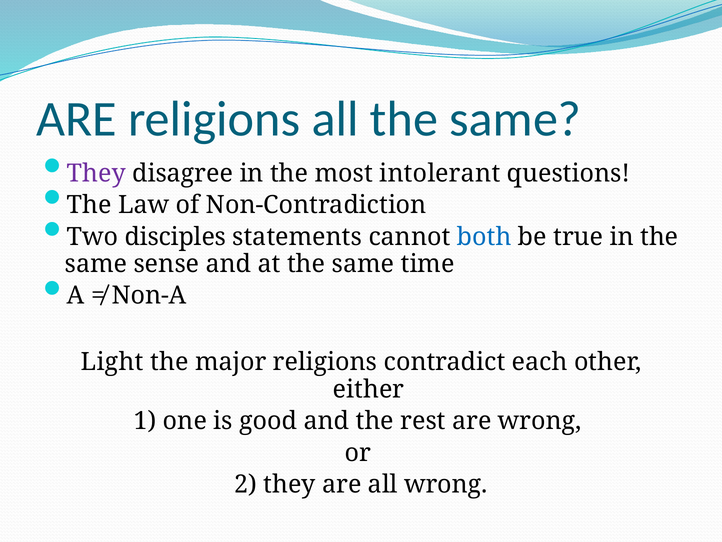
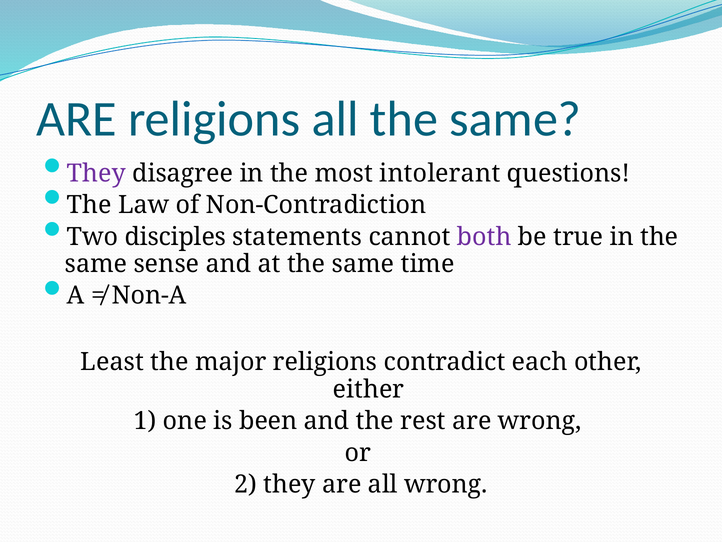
both colour: blue -> purple (484, 237)
Light: Light -> Least (112, 362)
good: good -> been (268, 421)
